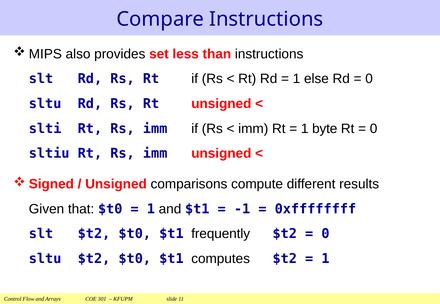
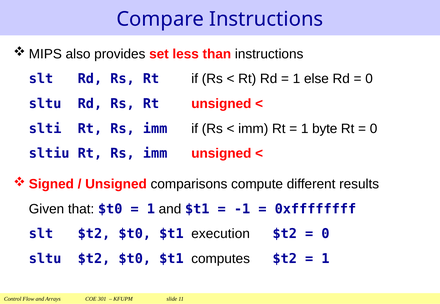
frequently: frequently -> execution (221, 234)
